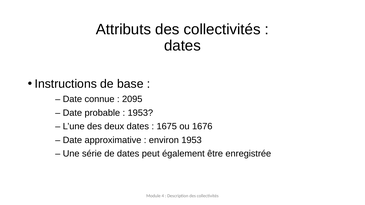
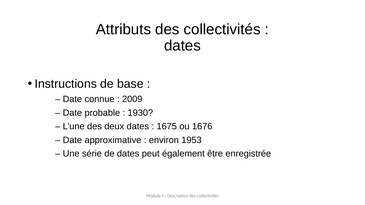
2095: 2095 -> 2009 (132, 99)
1953: 1953 -> 1930 (140, 113)
